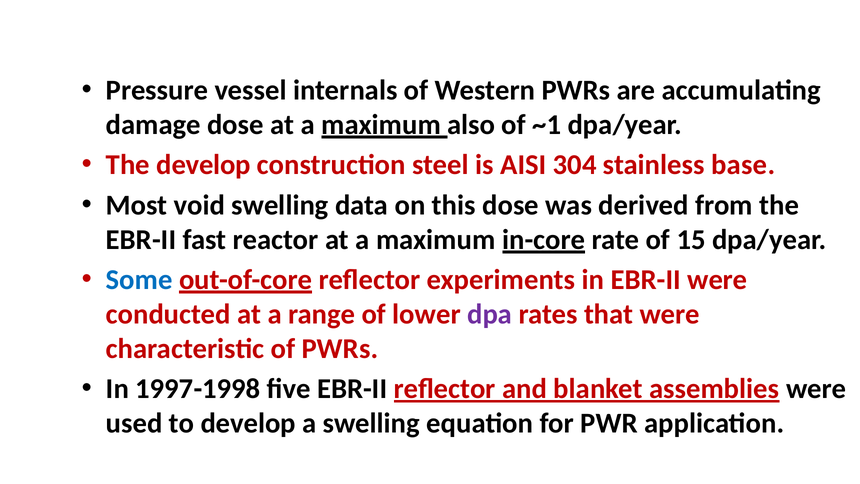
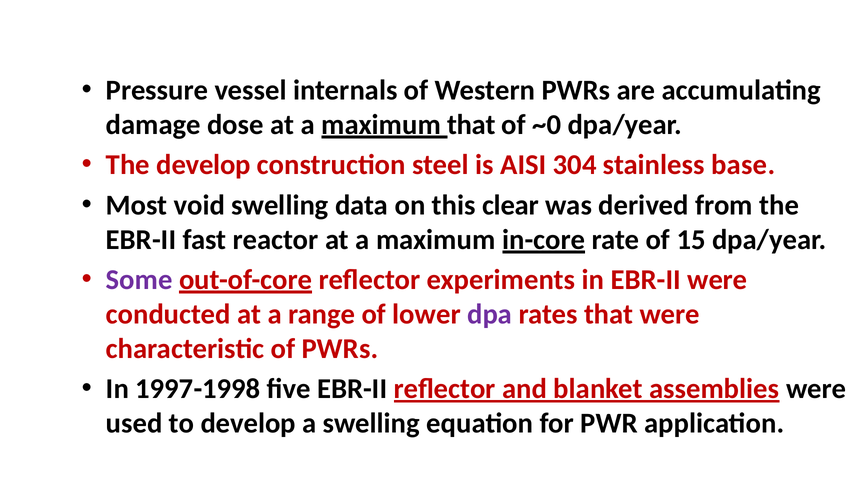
also: also -> that (471, 125)
~1: ~1 -> ~0 (547, 125)
this dose: dose -> clear (511, 205)
Some colour: blue -> purple (139, 280)
